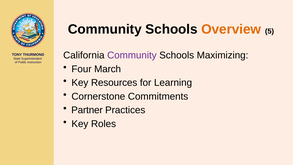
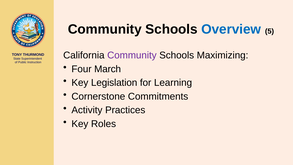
Overview colour: orange -> blue (231, 29)
Resources: Resources -> Legislation (114, 83)
Partner: Partner -> Activity (87, 110)
